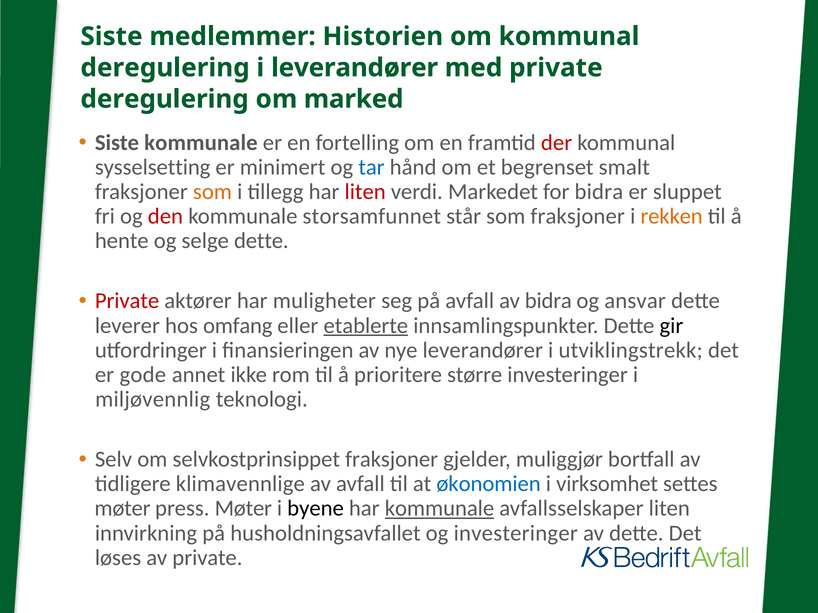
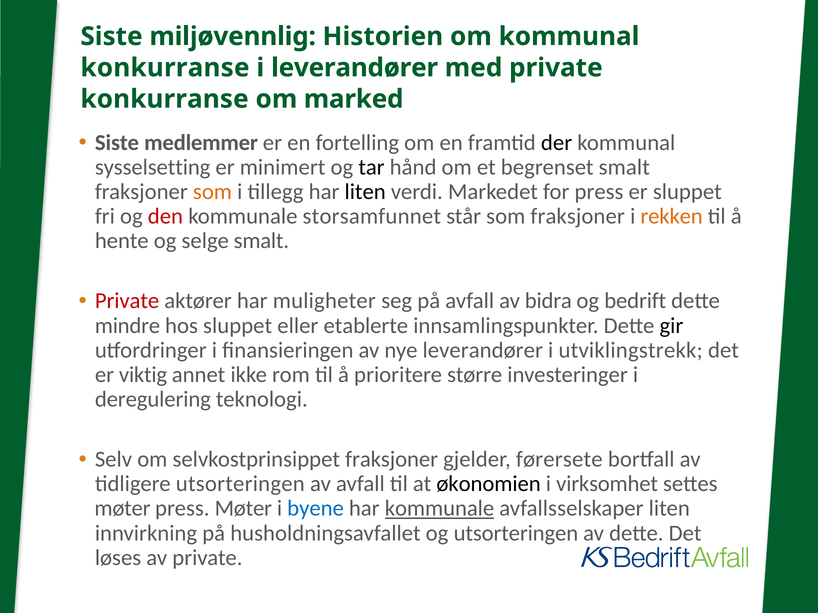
medlemmer: medlemmer -> miljøvennlig (233, 36)
deregulering: deregulering -> konkurranse (165, 68)
deregulering: deregulering -> konkurranse (165, 99)
Siste kommunale: kommunale -> medlemmer (201, 143)
der colour: red -> black (557, 143)
tar colour: blue -> black (372, 167)
liten colour: red -> black (365, 192)
for bidra: bidra -> press (599, 192)
selge dette: dette -> smalt (261, 241)
ansvar: ansvar -> bedrift (635, 301)
leverer: leverer -> mindre (128, 326)
hos omfang: omfang -> sluppet (238, 326)
etablerte underline: present -> none (366, 326)
gode: gode -> viktig (143, 375)
miljøvennlig: miljøvennlig -> deregulering (153, 399)
muliggjør: muliggjør -> førersete (559, 460)
tidligere klimavennlige: klimavennlige -> utsorteringen (240, 484)
økonomien colour: blue -> black (489, 484)
byene colour: black -> blue (316, 509)
og investeringer: investeringer -> utsorteringen (516, 533)
